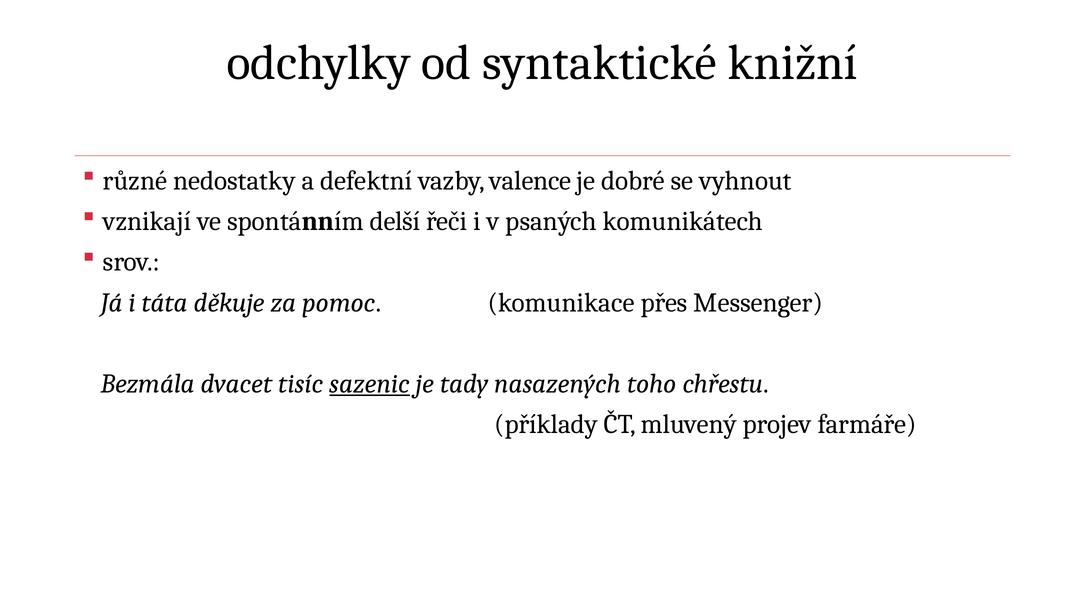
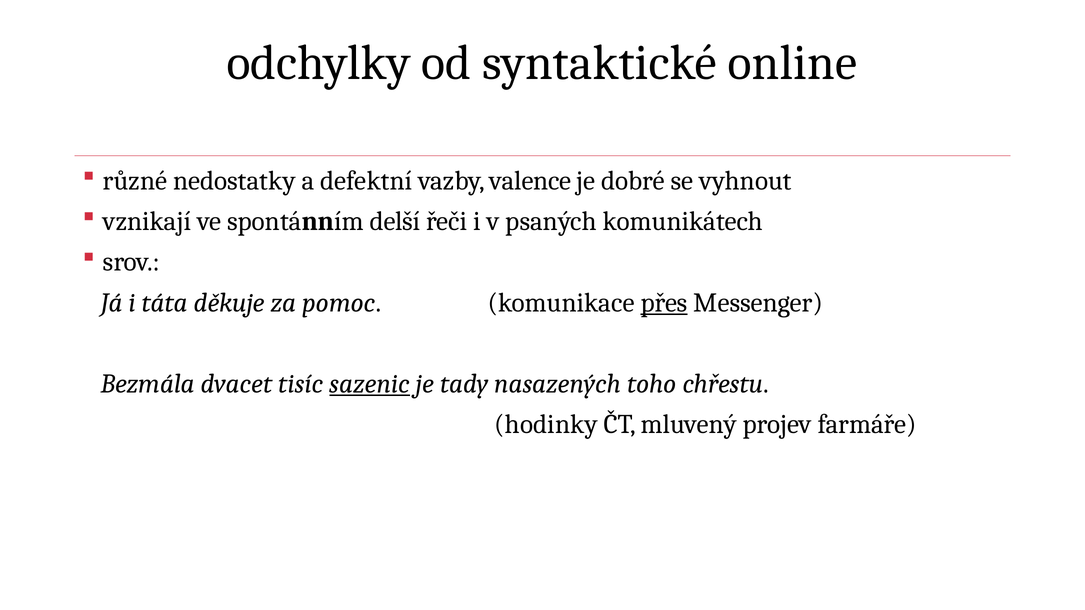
knižní: knižní -> online (792, 63)
přes underline: none -> present (664, 303)
příklady: příklady -> hodinky (546, 425)
